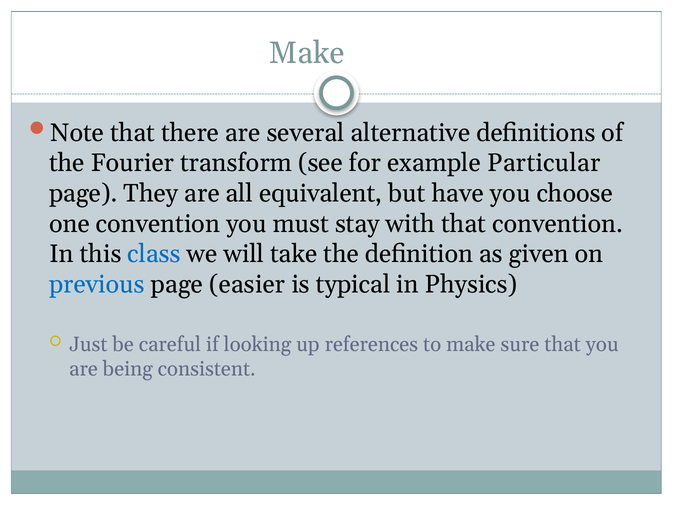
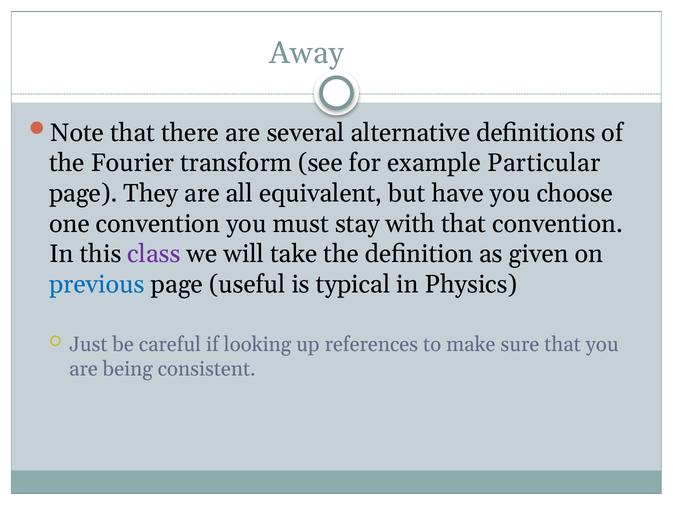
Make: Make -> Away (307, 53)
class colour: blue -> purple (154, 254)
easier: easier -> useful (247, 284)
